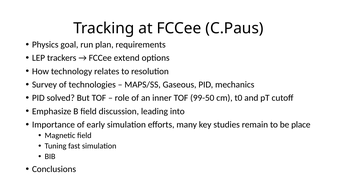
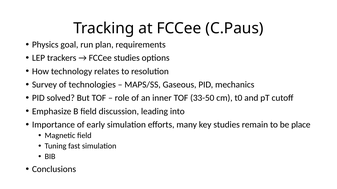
FCCee extend: extend -> studies (127, 58)
99-50: 99-50 -> 33-50 (202, 98)
